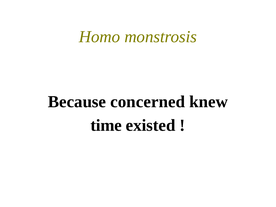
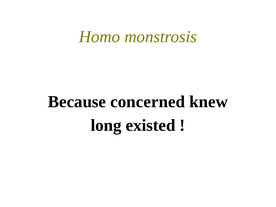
time: time -> long (106, 125)
